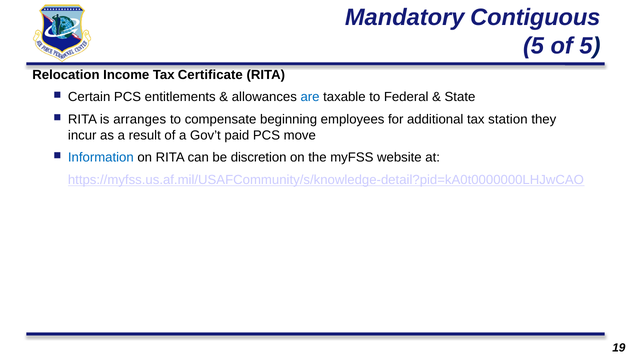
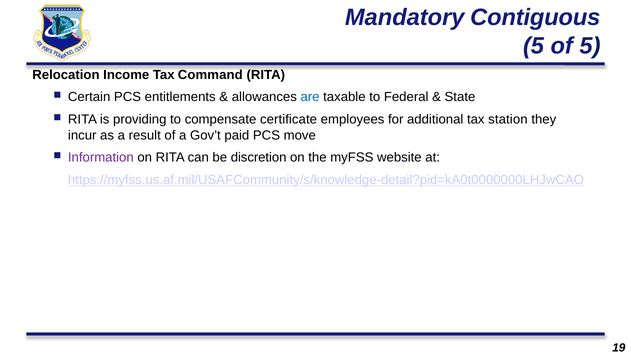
Certificate: Certificate -> Command (210, 75)
arranges: arranges -> providing (140, 119)
beginning: beginning -> certificate (289, 119)
Information colour: blue -> purple (101, 158)
